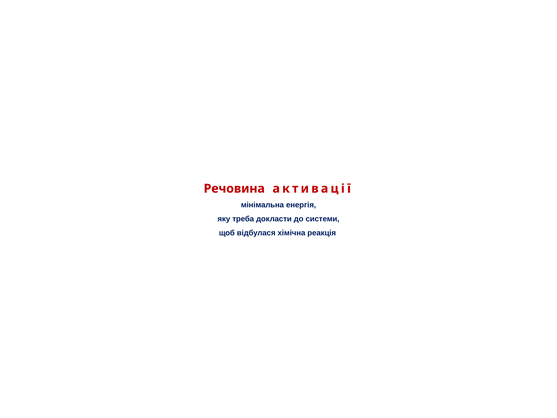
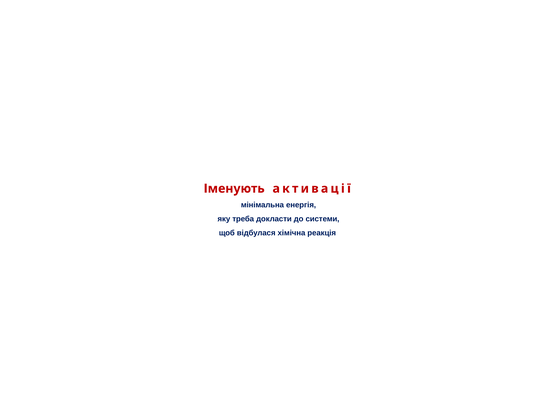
Речовина: Речовина -> Іменують (234, 188)
